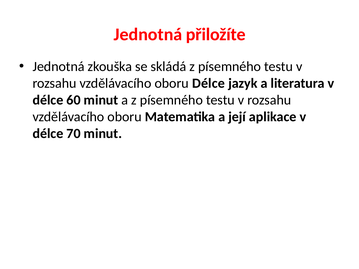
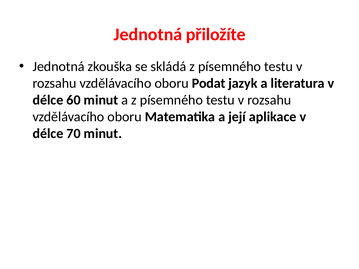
oboru Délce: Délce -> Podat (209, 83)
